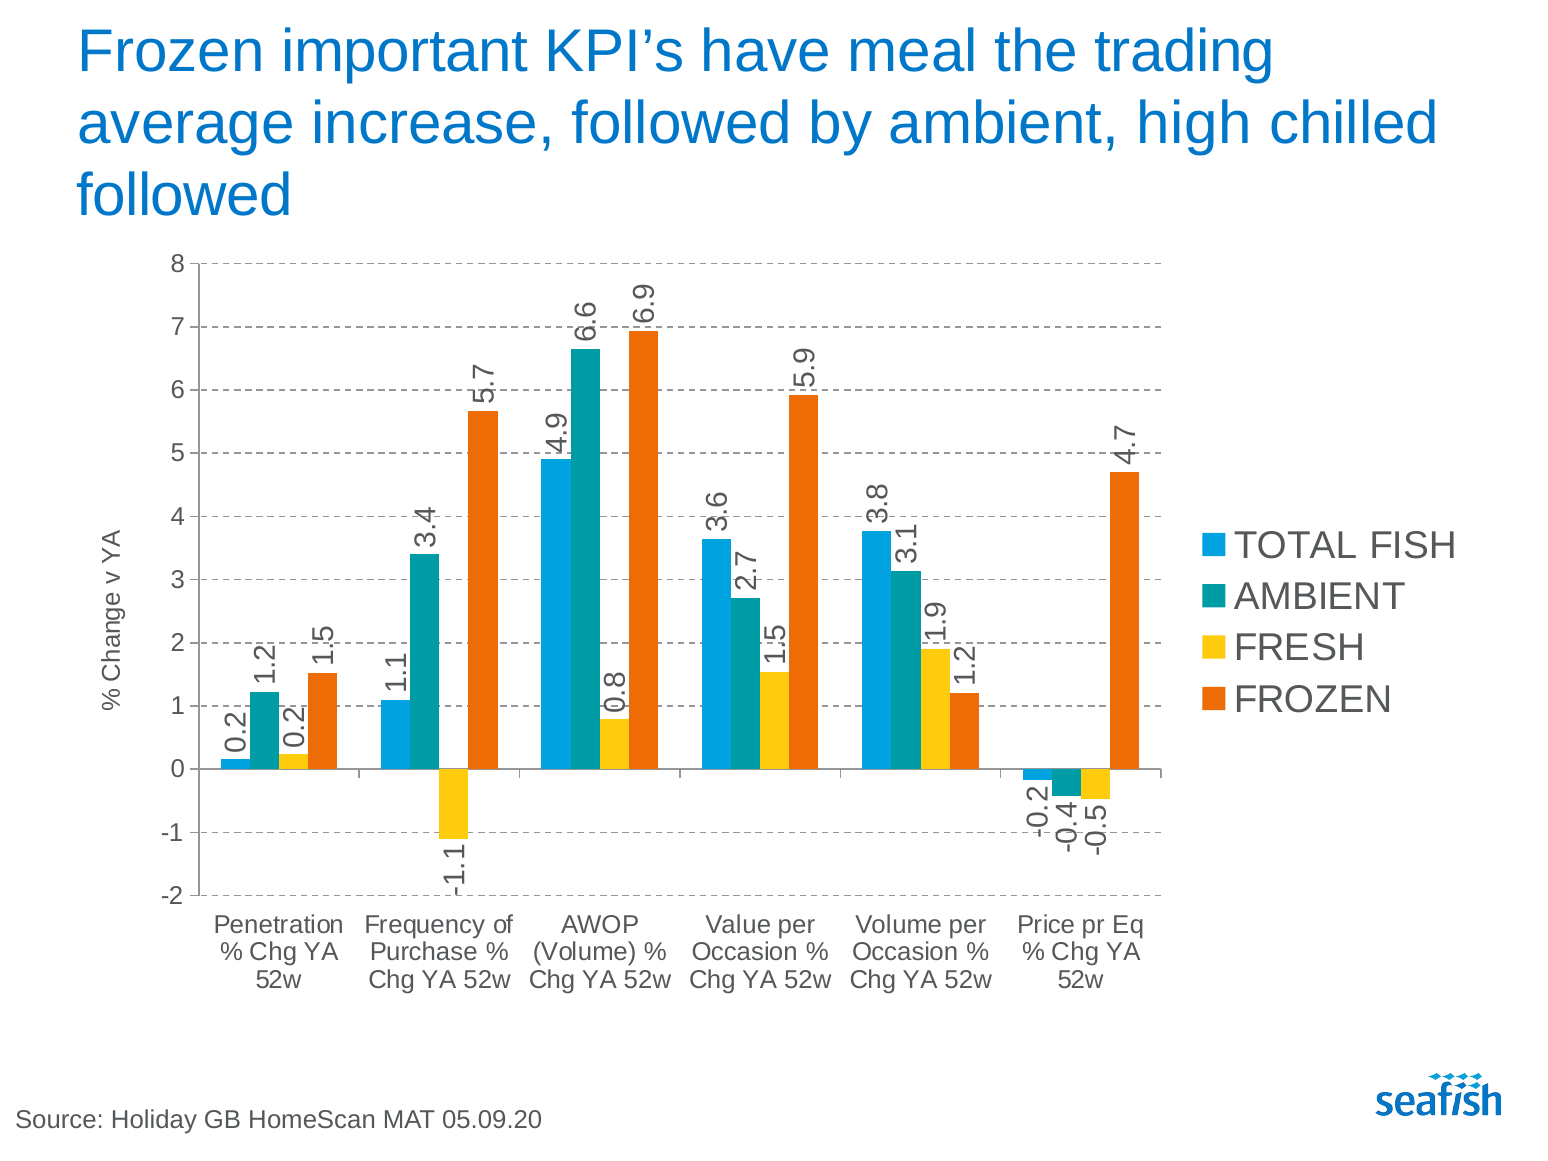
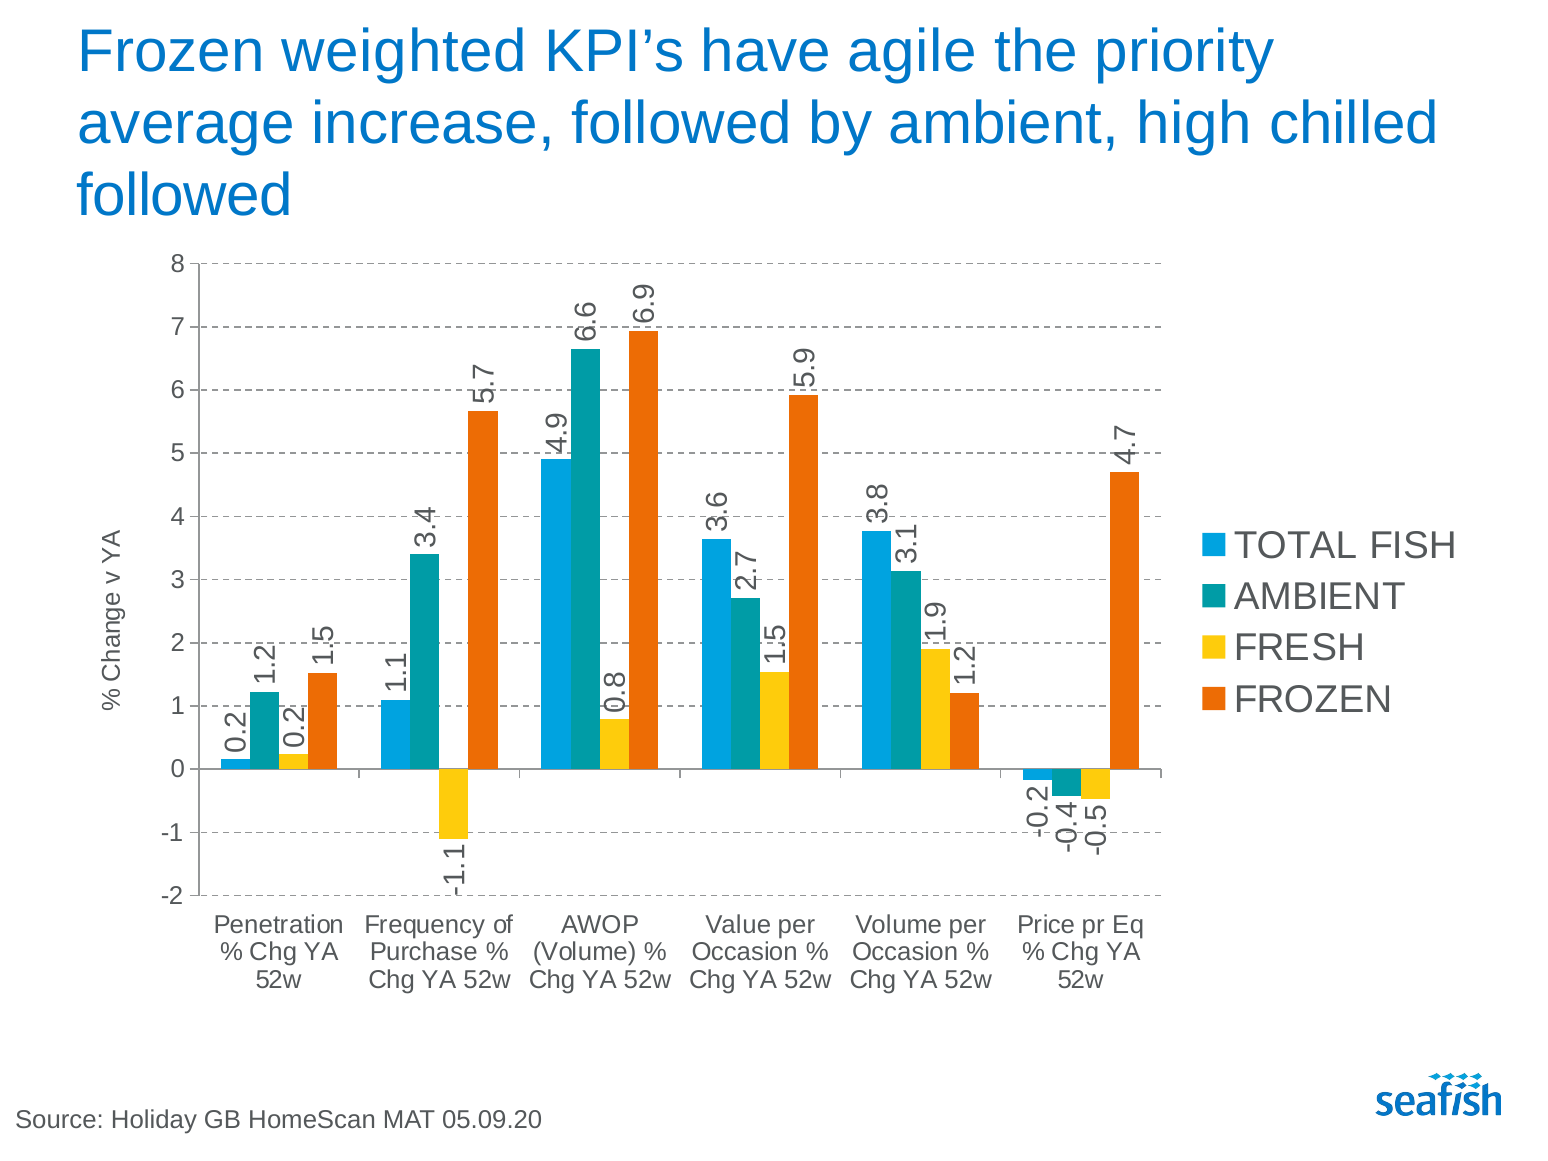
important: important -> weighted (404, 51)
meal: meal -> agile (912, 51)
trading: trading -> priority (1185, 51)
